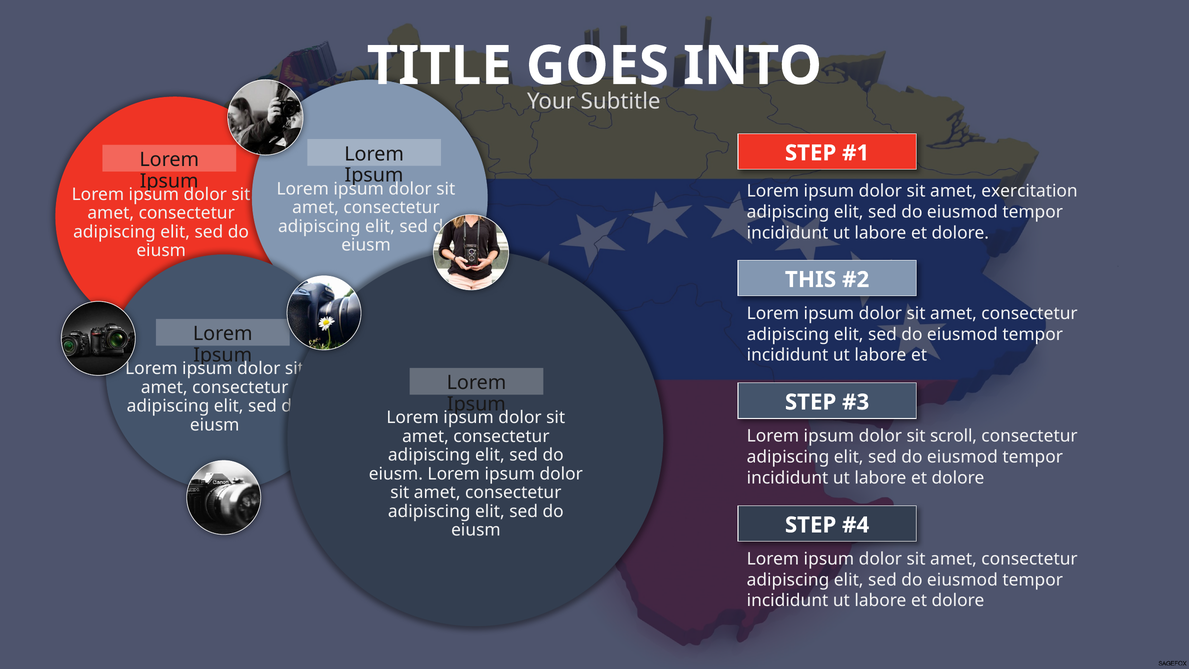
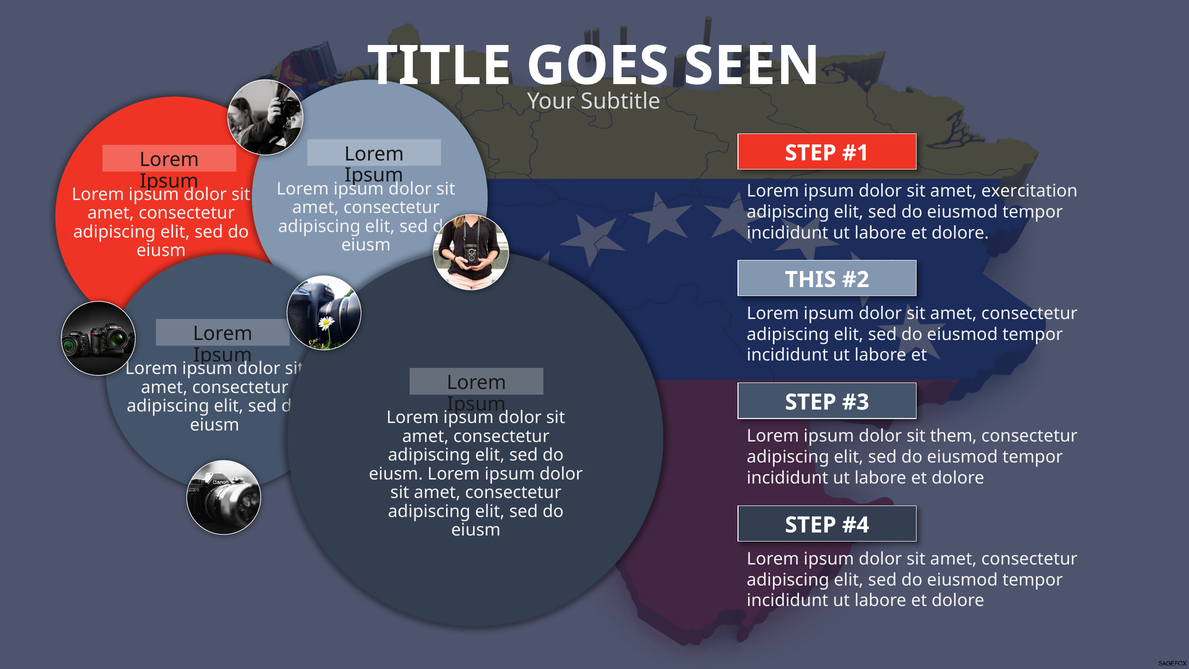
INTO: INTO -> SEEN (752, 66)
scroll: scroll -> them (954, 436)
